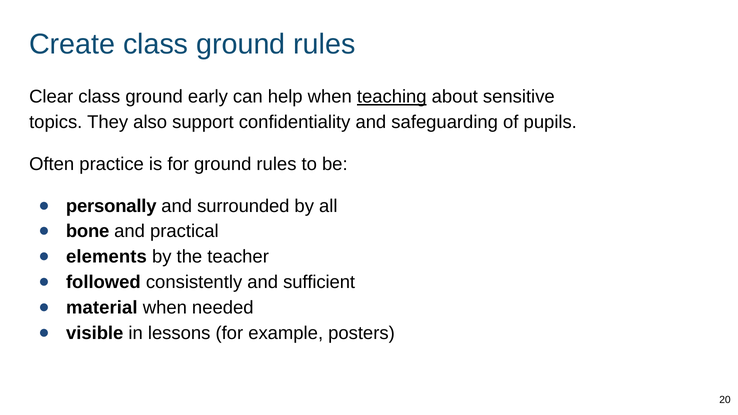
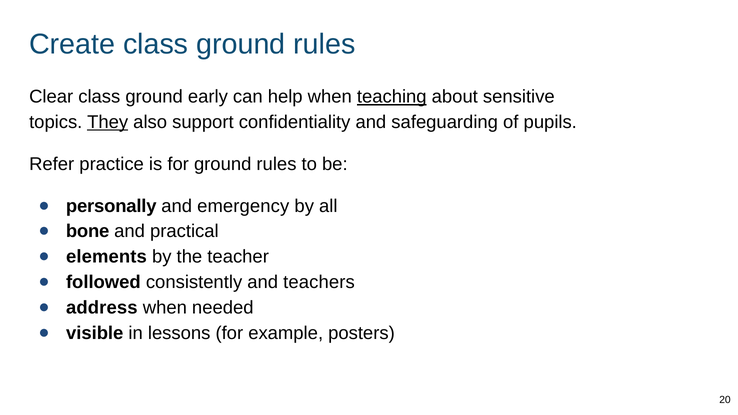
They underline: none -> present (108, 122)
Often: Often -> Refer (52, 164)
surrounded: surrounded -> emergency (243, 206)
sufficient: sufficient -> teachers (319, 282)
material: material -> address (102, 308)
